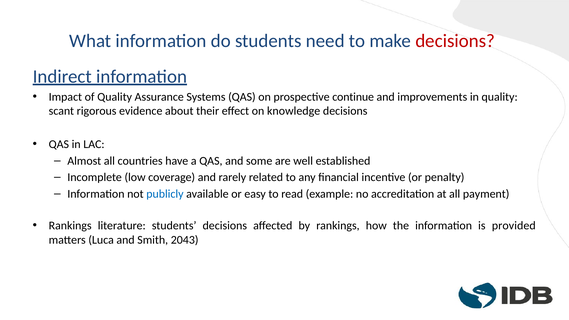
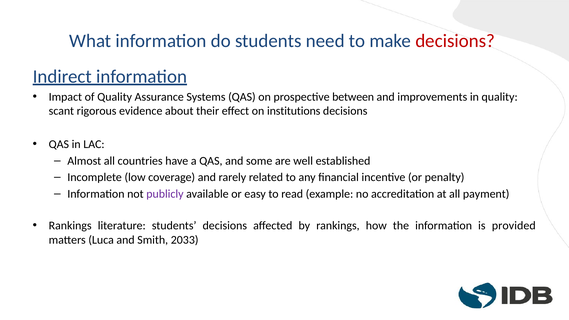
continue: continue -> between (353, 97)
knowledge: knowledge -> institutions (294, 111)
publicly colour: blue -> purple (165, 194)
2043: 2043 -> 2033 (185, 240)
